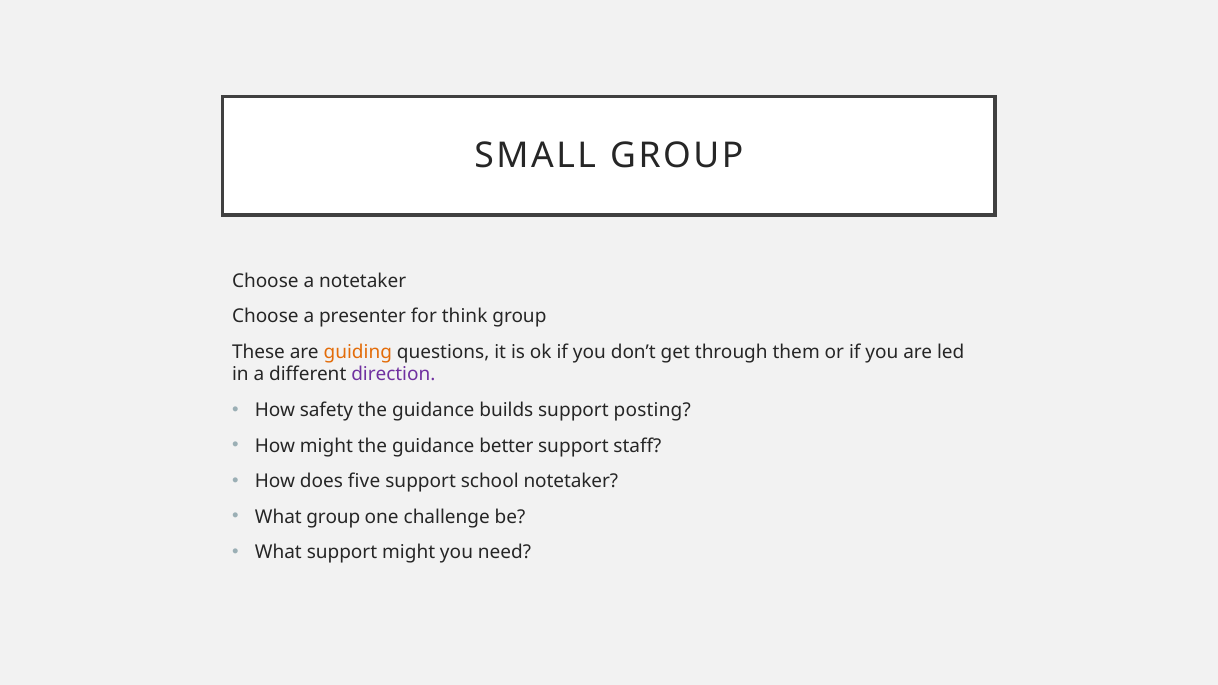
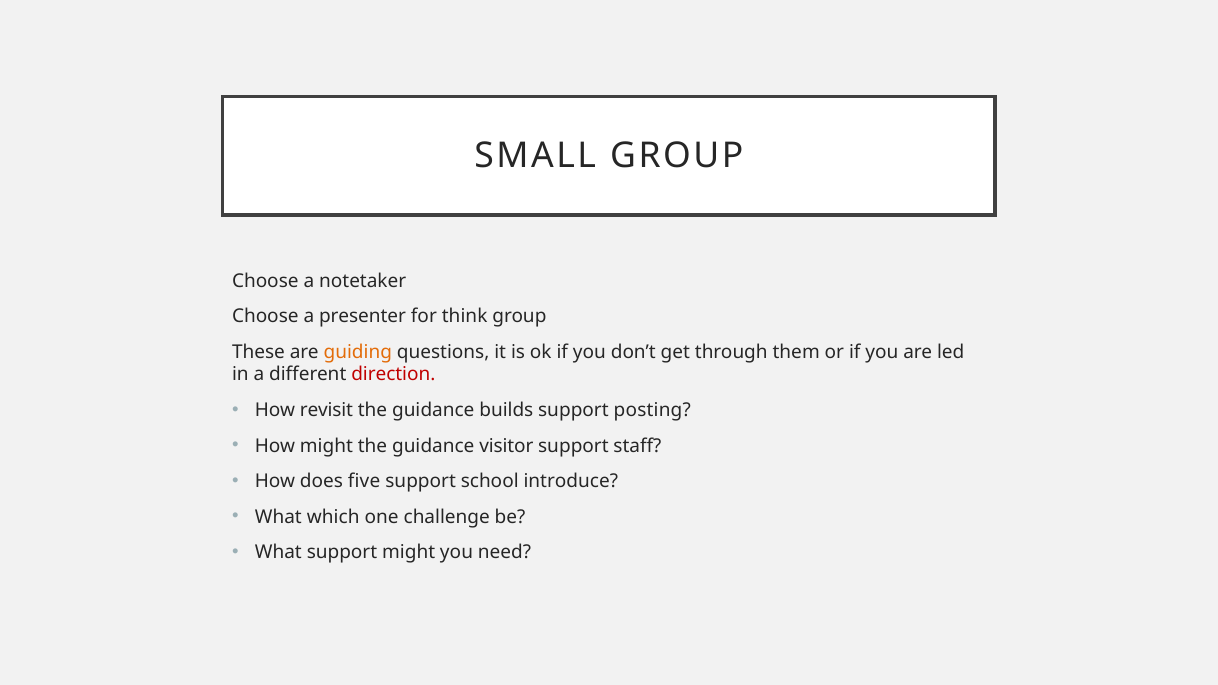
direction colour: purple -> red (393, 375)
safety: safety -> revisit (326, 410)
better: better -> visitor (506, 446)
school notetaker: notetaker -> introduce (571, 481)
What group: group -> which (333, 517)
